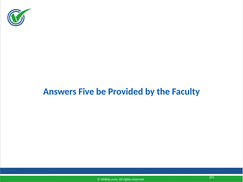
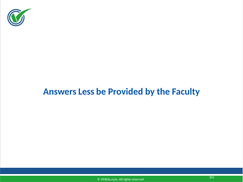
Five: Five -> Less (86, 92)
